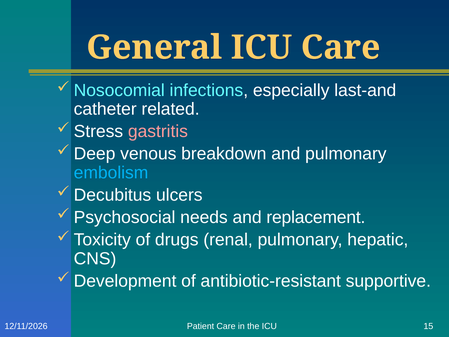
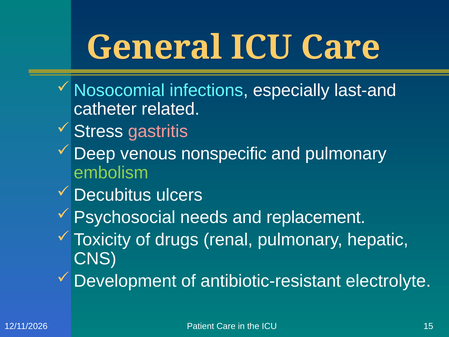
breakdown: breakdown -> nonspecific (224, 154)
embolism colour: light blue -> light green (111, 173)
supportive: supportive -> electrolyte (388, 281)
